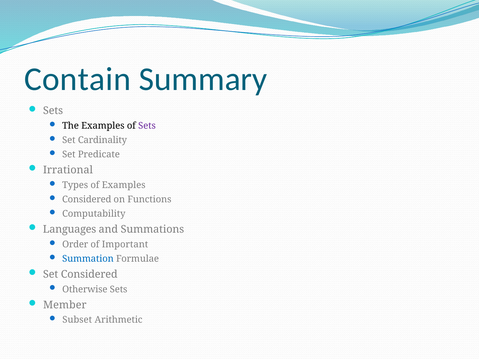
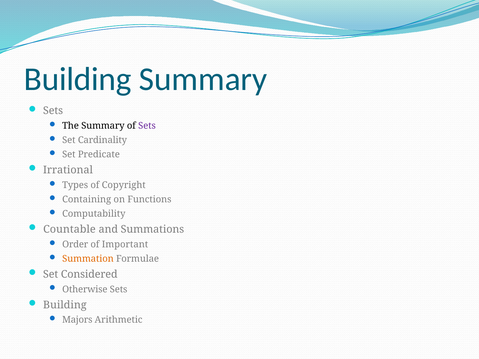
Contain: Contain -> Building (78, 79)
The Examples: Examples -> Summary (103, 126)
of Examples: Examples -> Copyright (124, 185)
Considered: Considered -> Containing (87, 200)
Languages: Languages -> Countable (69, 230)
Summation colour: blue -> orange (88, 259)
Member: Member -> Building (65, 305)
Subset: Subset -> Majors (77, 320)
